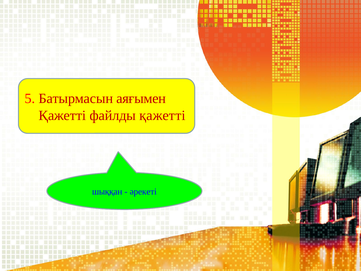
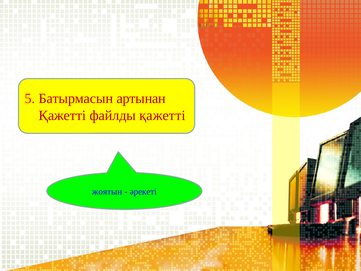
аяғымен: аяғымен -> артынан (141, 98)
шыққан: шыққан -> жоятын (107, 191)
